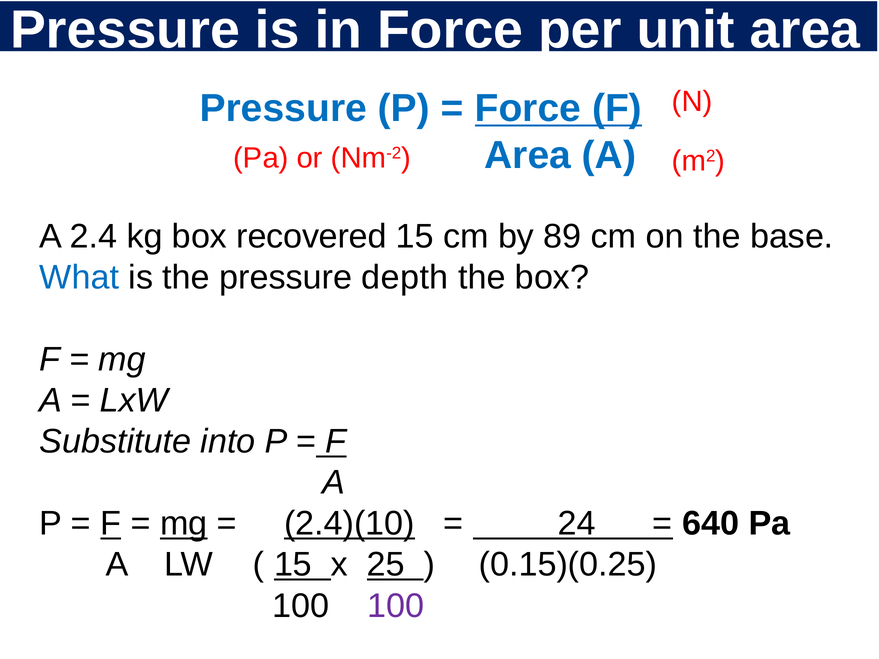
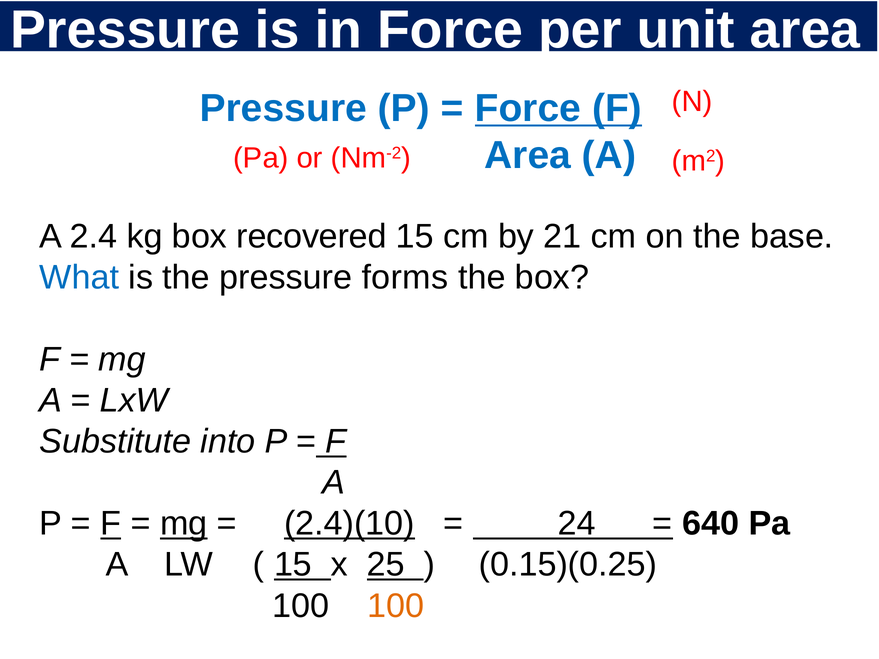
89: 89 -> 21 (562, 237)
depth: depth -> forms (405, 278)
100 colour: purple -> orange (396, 606)
